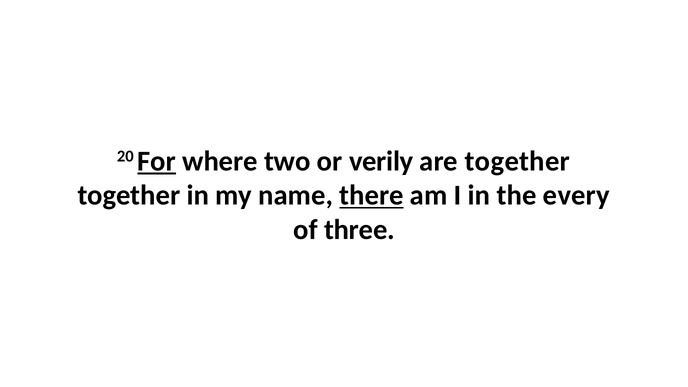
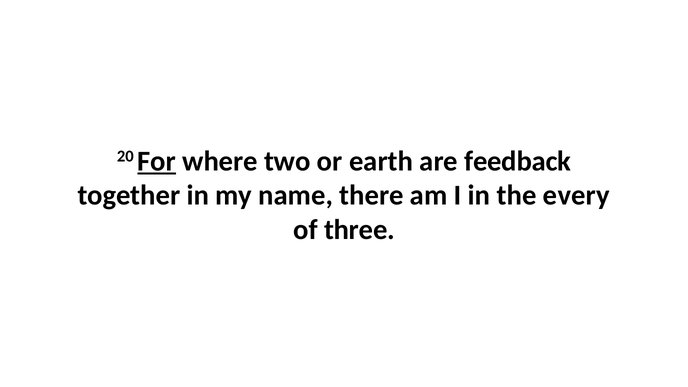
verily: verily -> earth (381, 161)
are together: together -> feedback (518, 161)
there underline: present -> none (372, 195)
